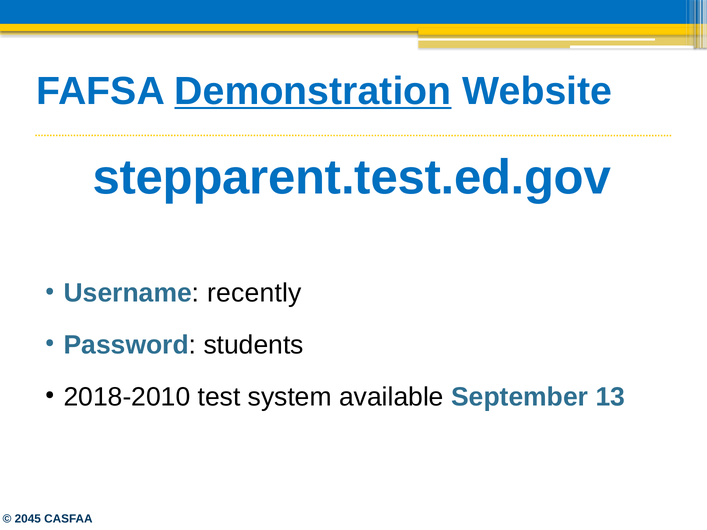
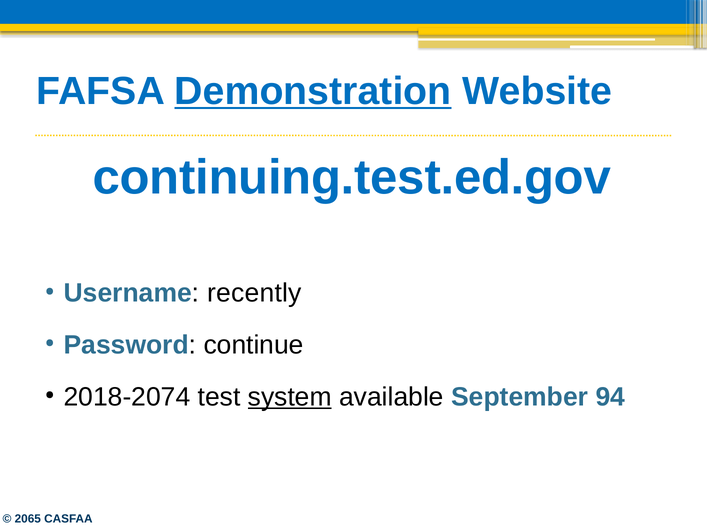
stepparent.test.ed.gov: stepparent.test.ed.gov -> continuing.test.ed.gov (352, 178)
students: students -> continue (254, 345)
2018-2010: 2018-2010 -> 2018-2074 (127, 397)
system underline: none -> present (290, 397)
13: 13 -> 94 (610, 397)
2045: 2045 -> 2065 (28, 519)
